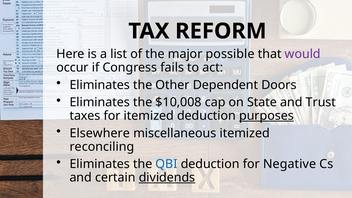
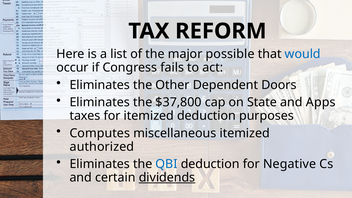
would colour: purple -> blue (303, 54)
$10,008: $10,008 -> $37,800 (179, 102)
Trust: Trust -> Apps (321, 102)
purposes underline: present -> none (266, 116)
Elsewhere: Elsewhere -> Computes (100, 133)
reconciling: reconciling -> authorized (102, 147)
